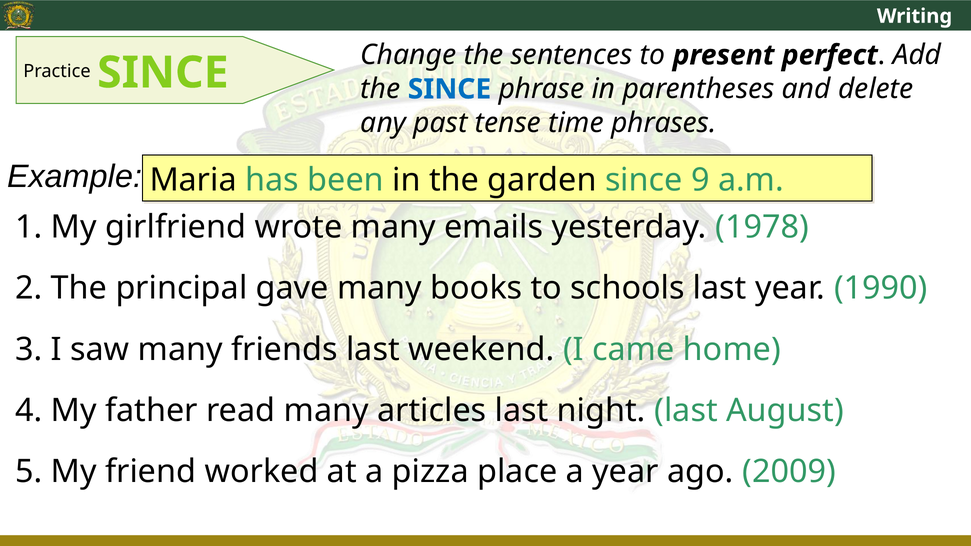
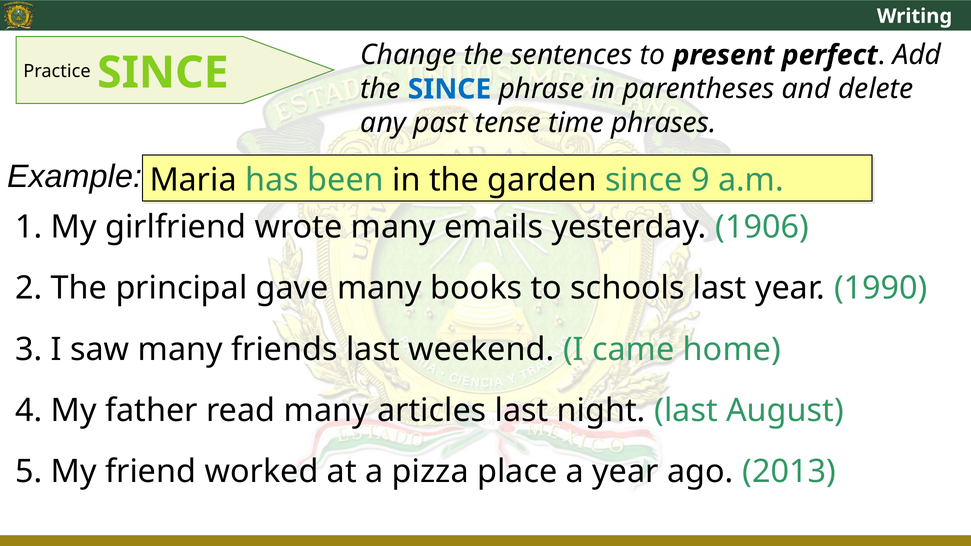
1978: 1978 -> 1906 (762, 227)
2009: 2009 -> 2013 (789, 472)
